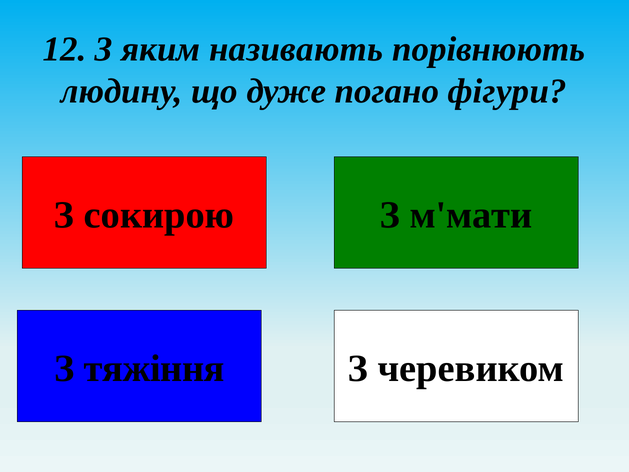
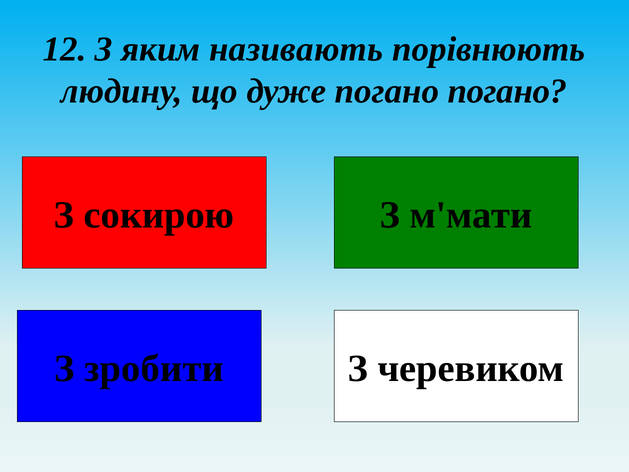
погано фігури: фігури -> погано (507, 91)
тяжіння: тяжіння -> зробити (154, 369)
